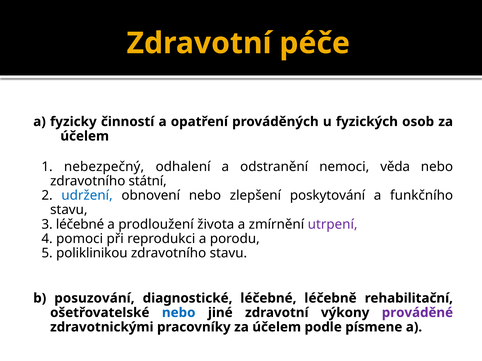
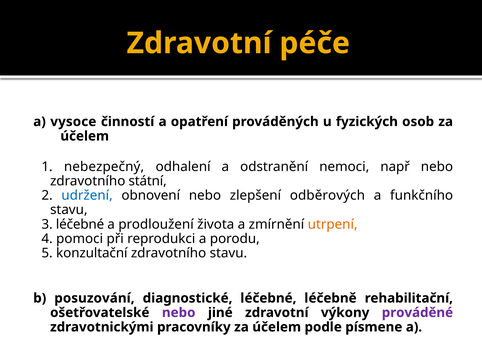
fyzicky: fyzicky -> vysoce (73, 122)
věda: věda -> např (395, 167)
poskytování: poskytování -> odběrových (327, 196)
utrpení colour: purple -> orange (333, 225)
poliklinikou: poliklinikou -> konzultační (92, 254)
nebo colour: blue -> purple (179, 313)
